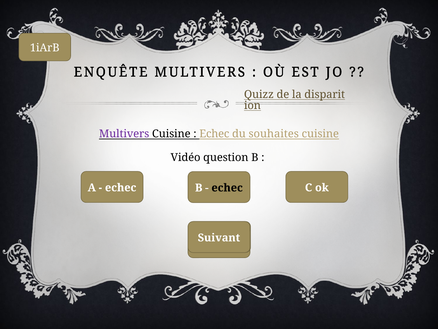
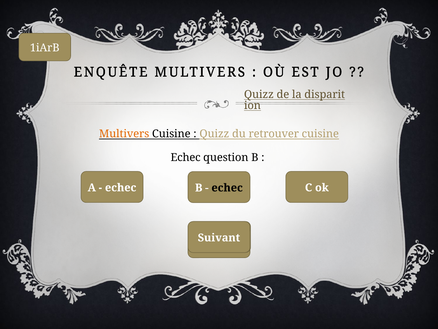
Multivers colour: purple -> orange (124, 134)
Echec: Echec -> Quizz (214, 134)
souhaites: souhaites -> retrouver (274, 134)
Vidéo: Vidéo -> Echec (186, 157)
